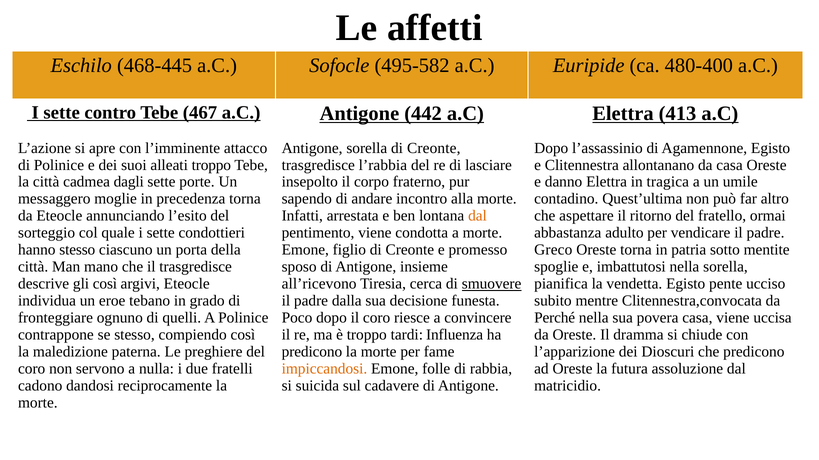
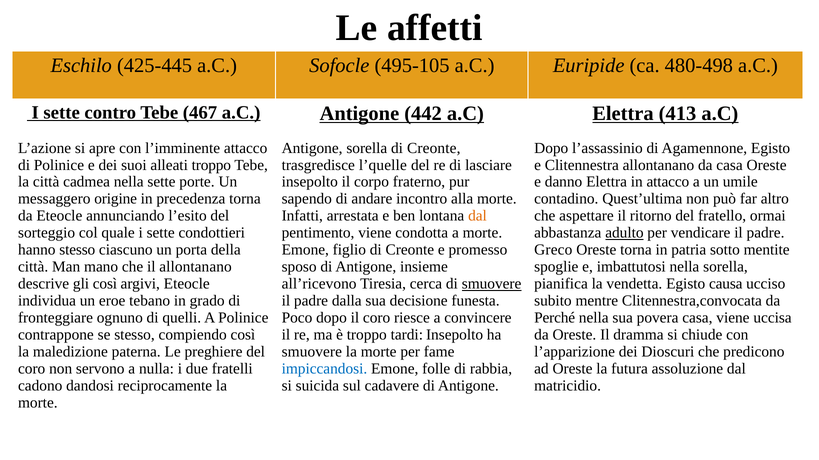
468-445: 468-445 -> 425-445 (155, 66)
495-582: 495-582 -> 495-105 (412, 66)
480-400: 480-400 -> 480-498 (699, 66)
l’rabbia: l’rabbia -> l’quelle (383, 165)
cadmea dagli: dagli -> nella (129, 182)
in tragica: tragica -> attacco (668, 182)
moglie: moglie -> origine (116, 199)
adulto underline: none -> present (624, 233)
il trasgredisce: trasgredisce -> allontanano (196, 267)
pente: pente -> causa (726, 284)
tardi Influenza: Influenza -> Insepolto (455, 335)
predicono: predicono -> smuovere (312, 352)
impiccandosi colour: orange -> blue (324, 369)
